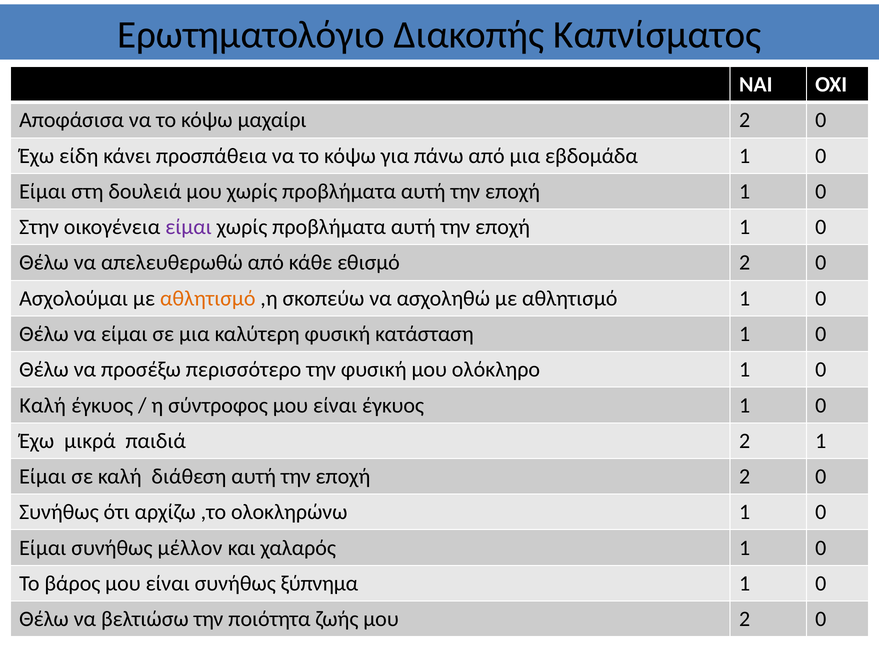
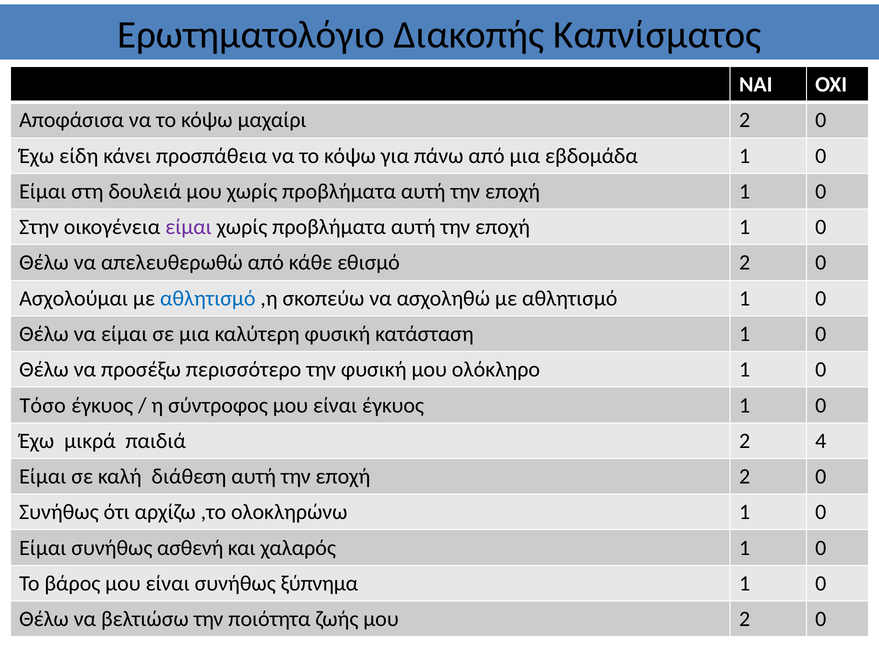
αθλητισμό colour: orange -> blue (208, 298)
Καλή: Καλή -> Τόσο (43, 405)
2 1: 1 -> 4 (821, 441)
μέλλον: μέλλον -> ασθενή (190, 548)
